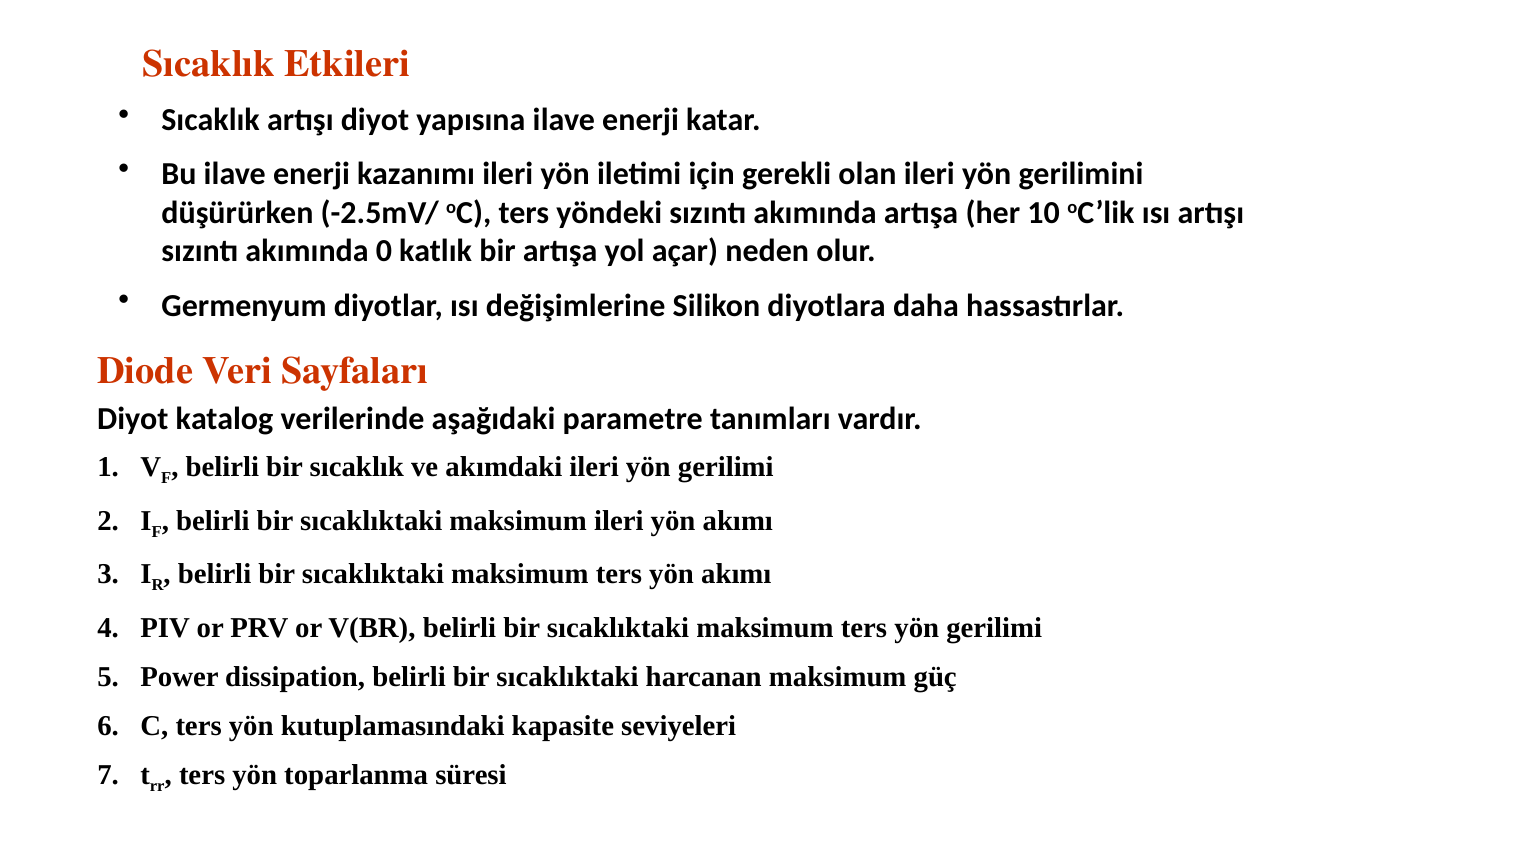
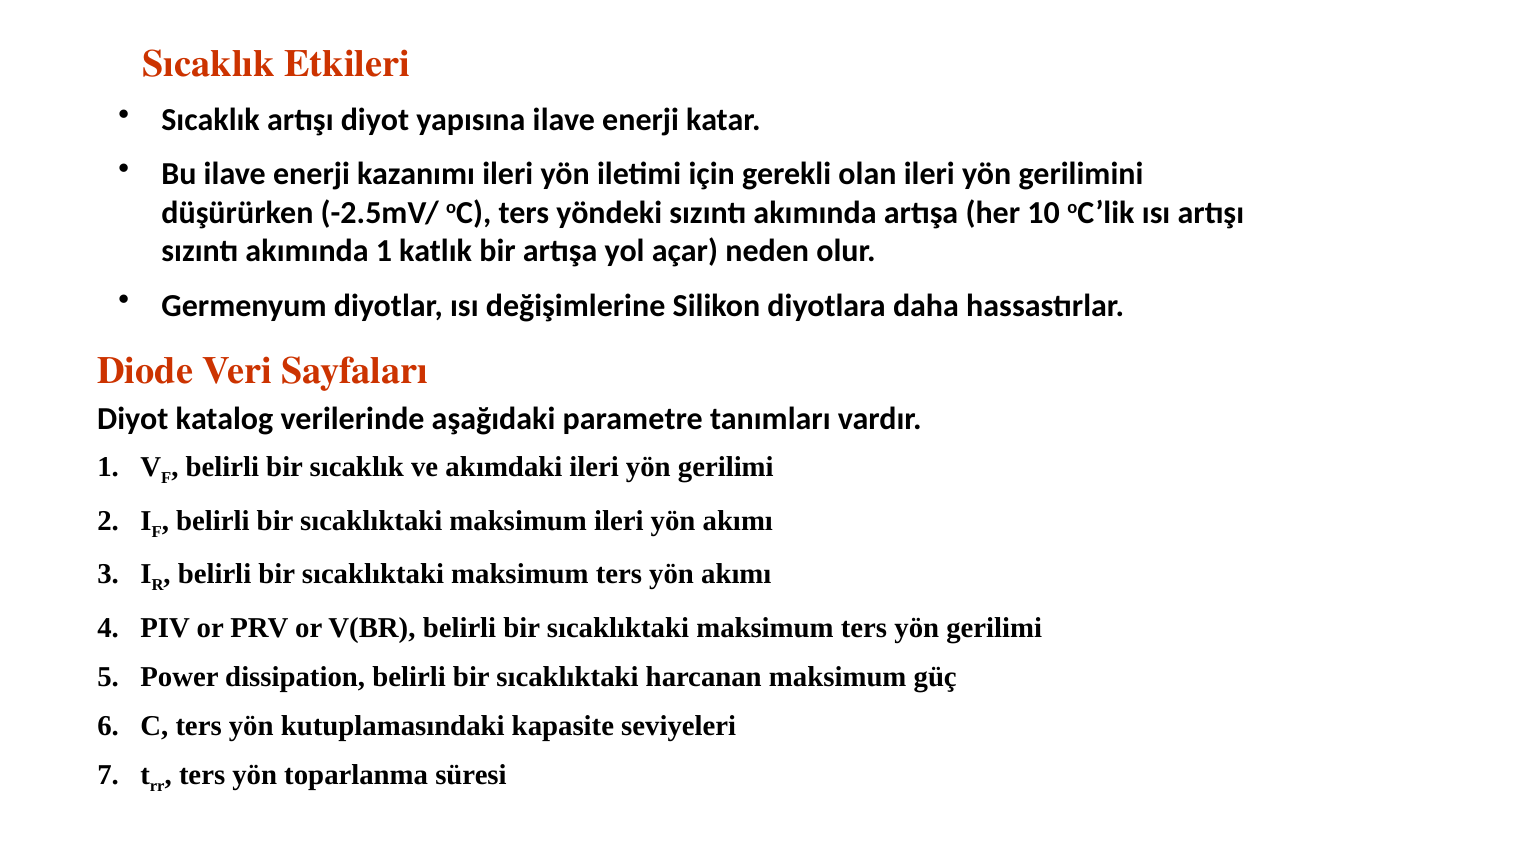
akımında 0: 0 -> 1 (384, 251)
